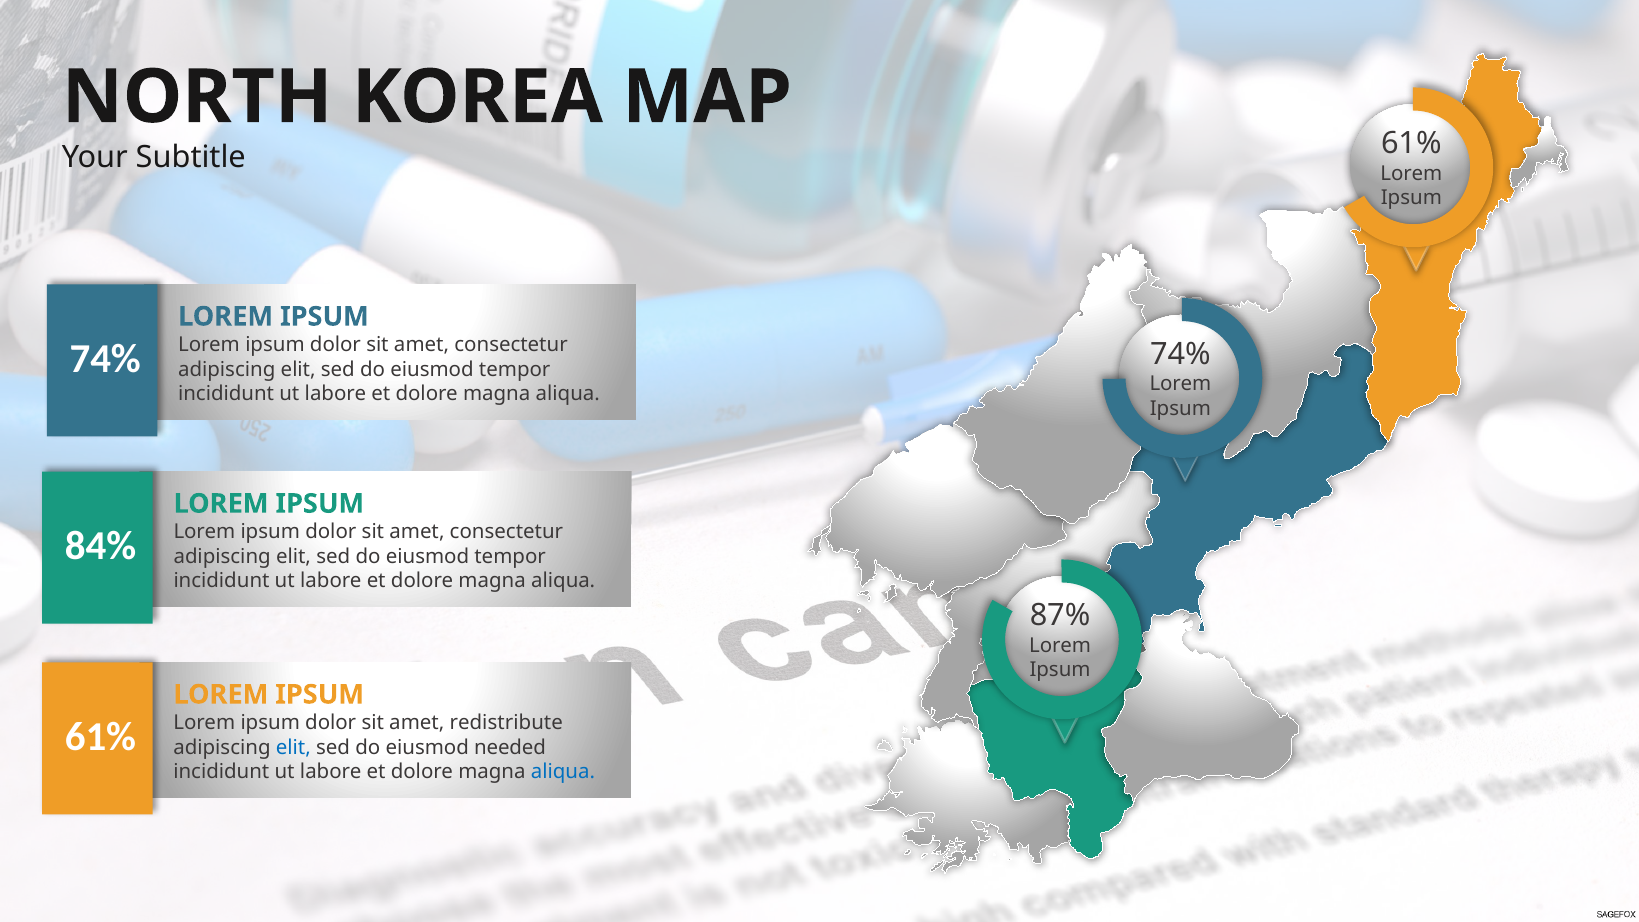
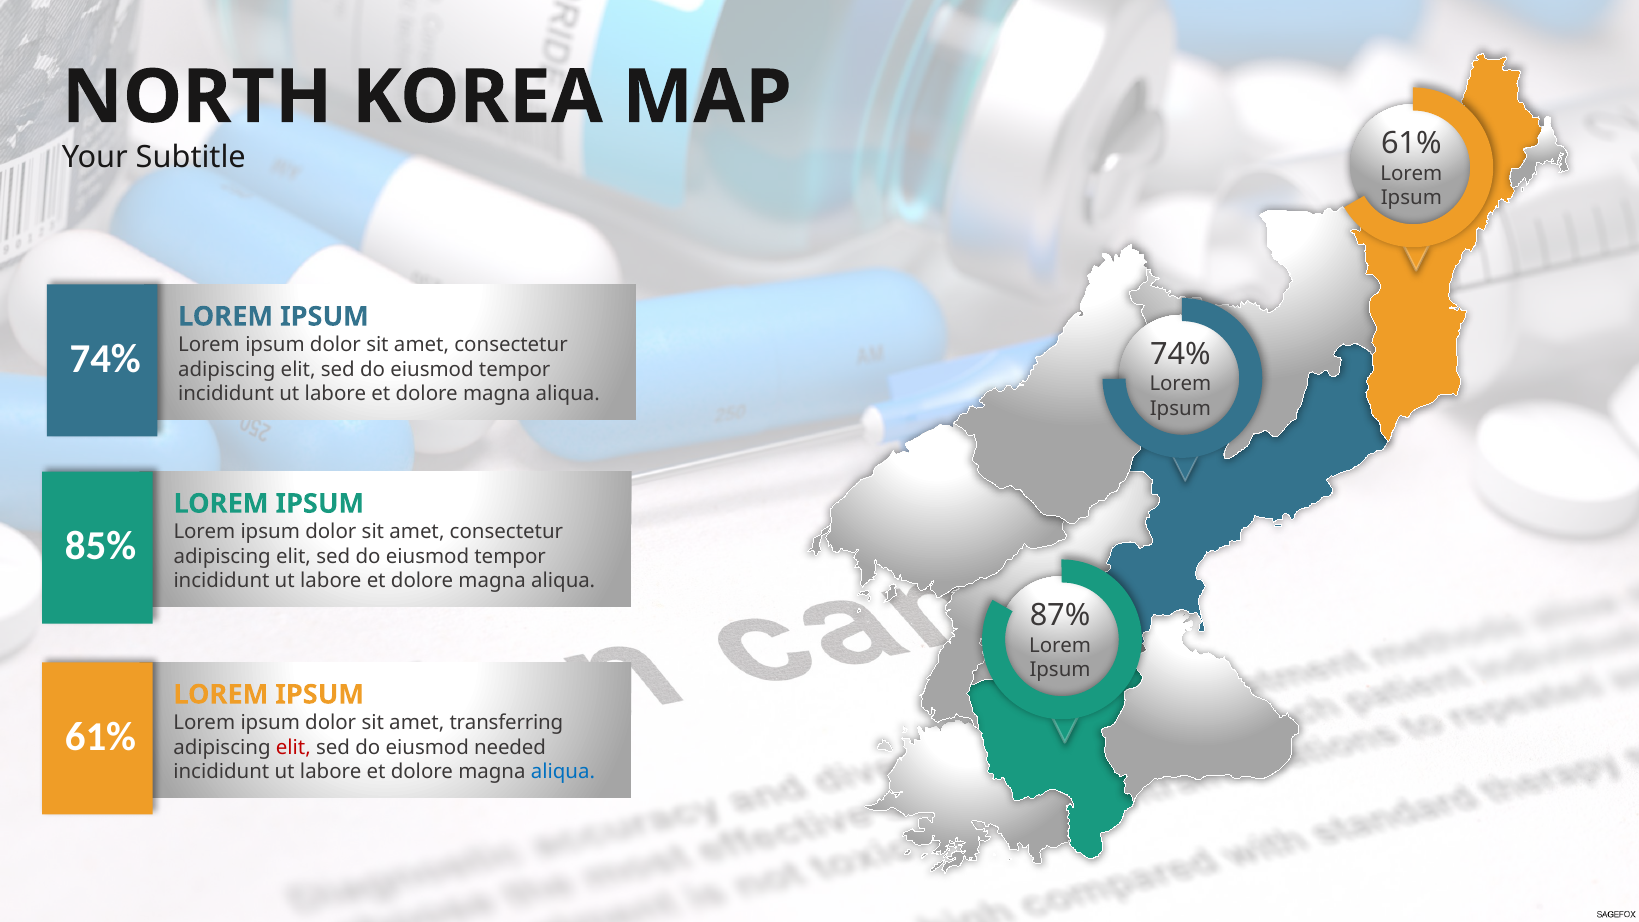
84%: 84% -> 85% (101, 546)
redistribute: redistribute -> transferring (506, 723)
elit colour: blue -> red (293, 747)
